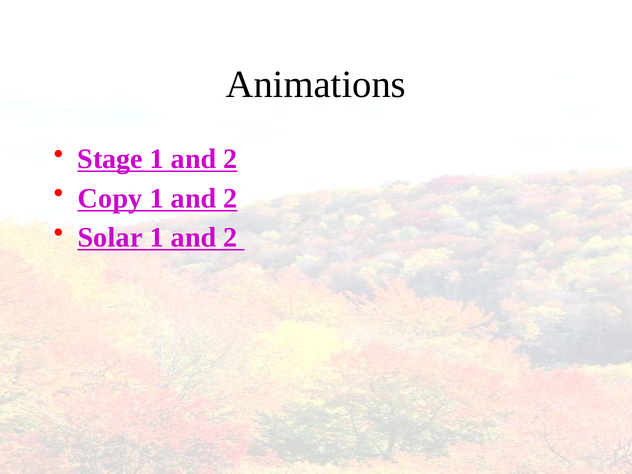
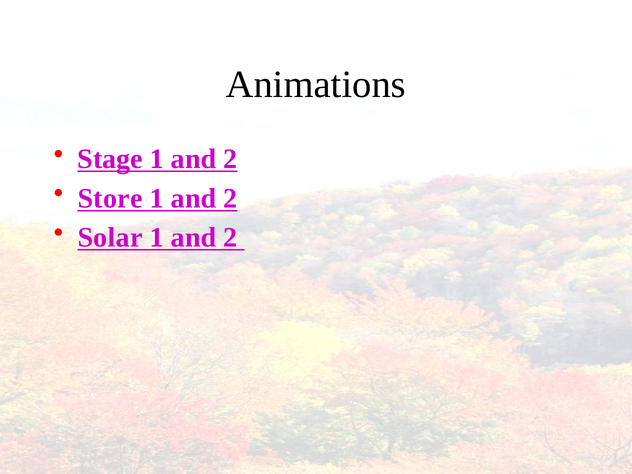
Copy: Copy -> Store (110, 198)
